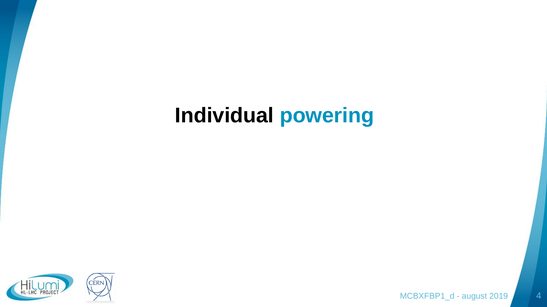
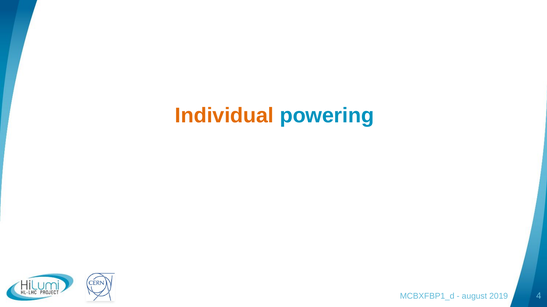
Individual colour: black -> orange (224, 116)
